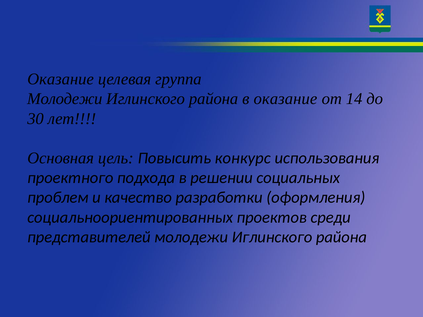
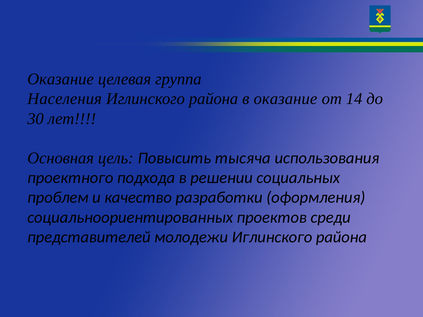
Молодежи: Молодежи -> Населения (65, 99)
конкурс: конкурс -> тысяча (243, 158)
